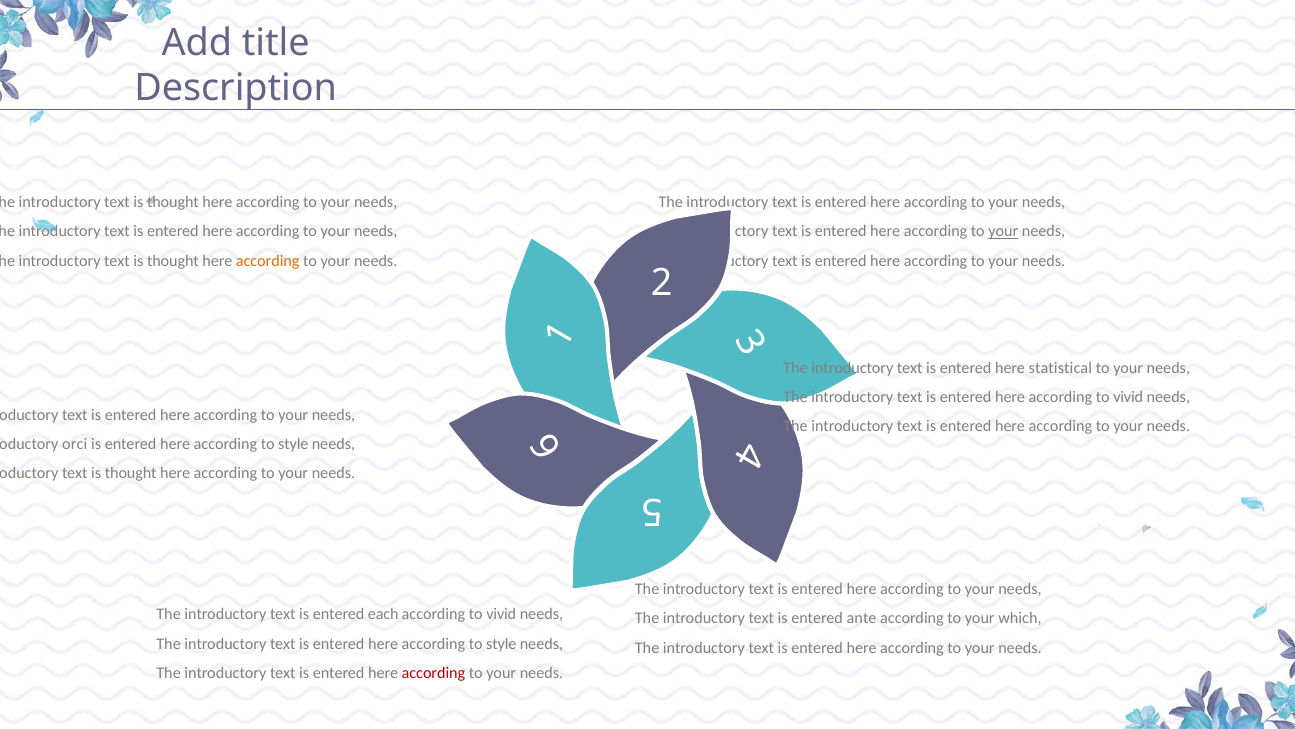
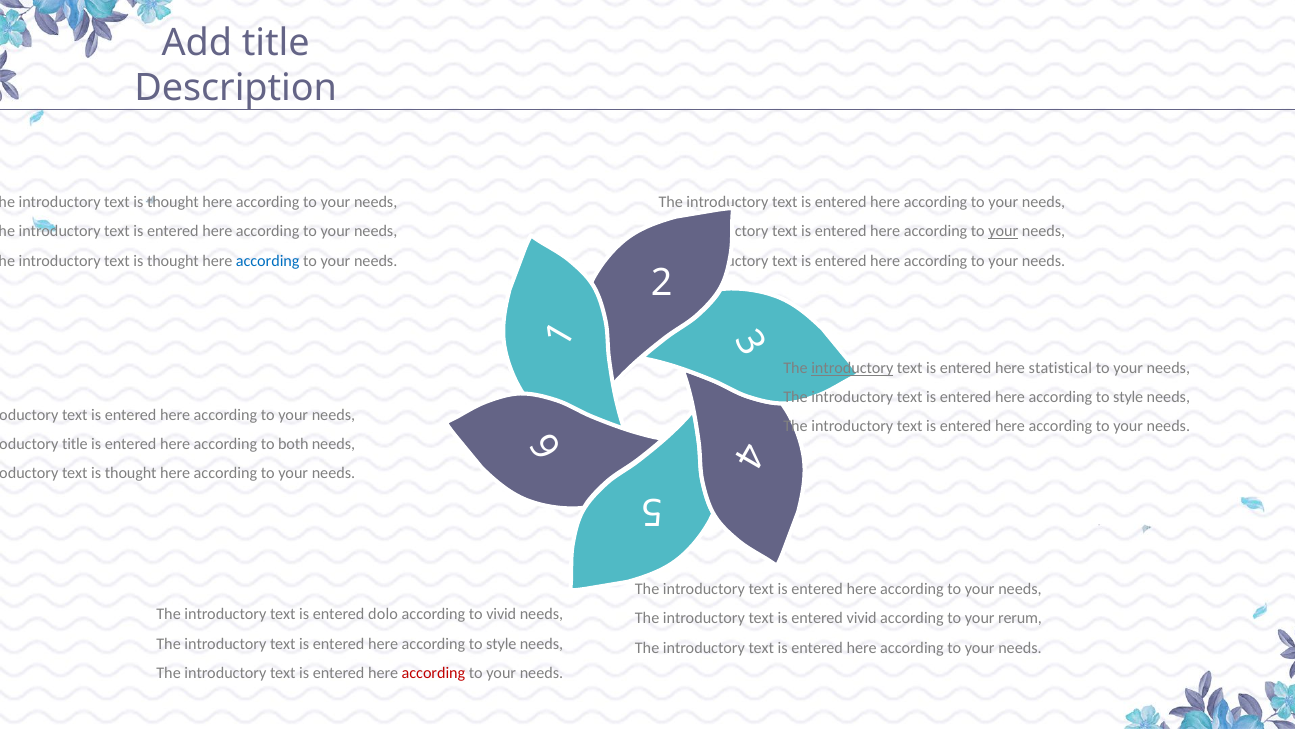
according colour: orange -> blue (268, 261)
introductory underline: none -> present (852, 368)
vivid: vivid -> style (1128, 397)
orci: orci -> title (75, 444)
style: style -> both (293, 444)
each: each -> dolo (383, 614)
entered ante: ante -> vivid (862, 618)
which: which -> rerum (1020, 618)
